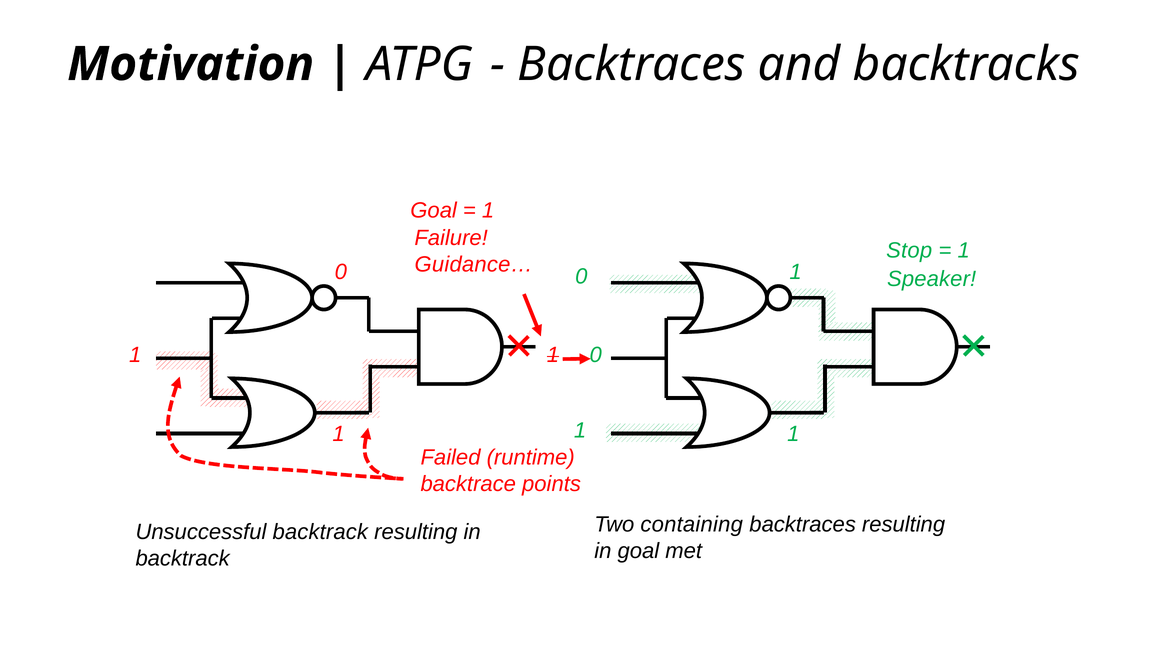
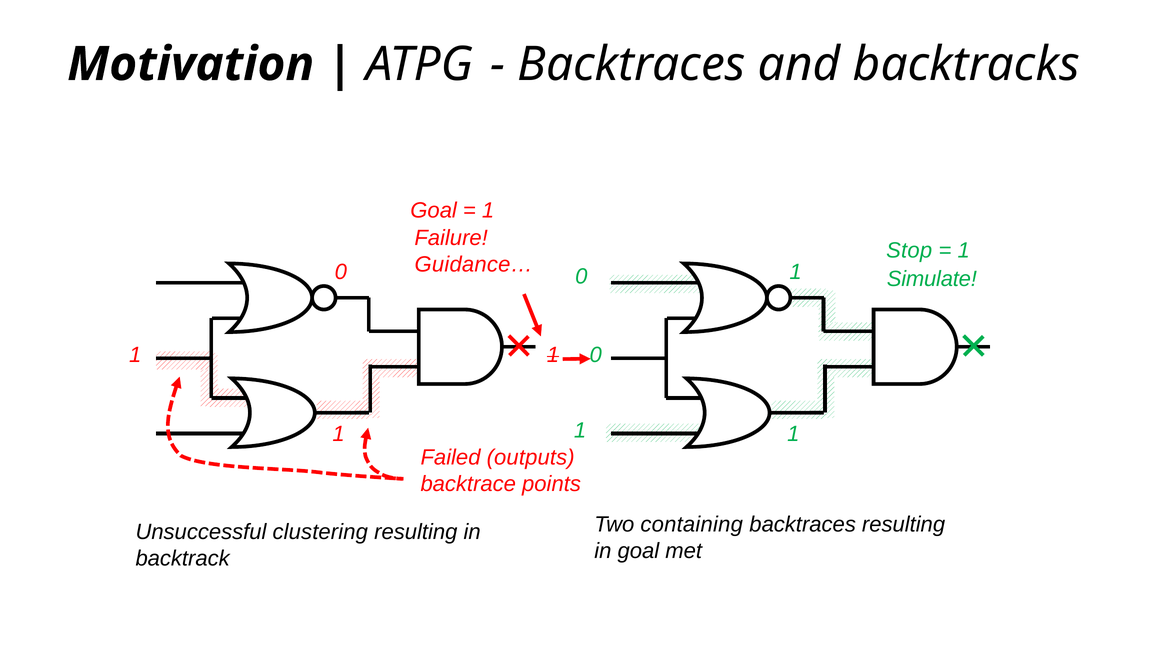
Speaker: Speaker -> Simulate (932, 279)
runtime: runtime -> outputs (531, 457)
Unsuccessful backtrack: backtrack -> clustering (320, 531)
